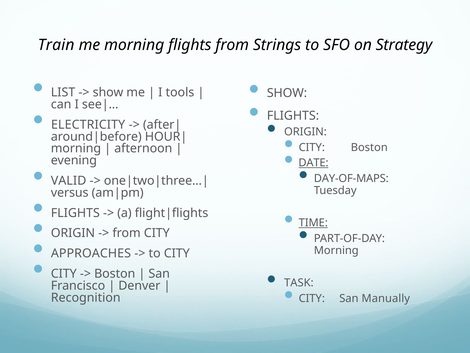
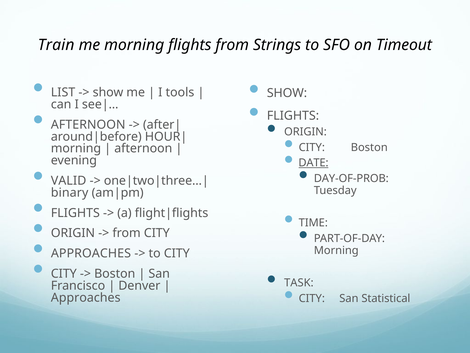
Strategy: Strategy -> Timeout (404, 45)
ELECTRICITY: ELECTRICITY -> AFTERNOON (88, 125)
DAY-OF-MAPS: DAY-OF-MAPS -> DAY-OF-PROB (351, 178)
versus: versus -> binary (70, 192)
TIME underline: present -> none (313, 223)
Manually: Manually -> Statistical (386, 298)
Recognition: Recognition -> Approaches (86, 297)
